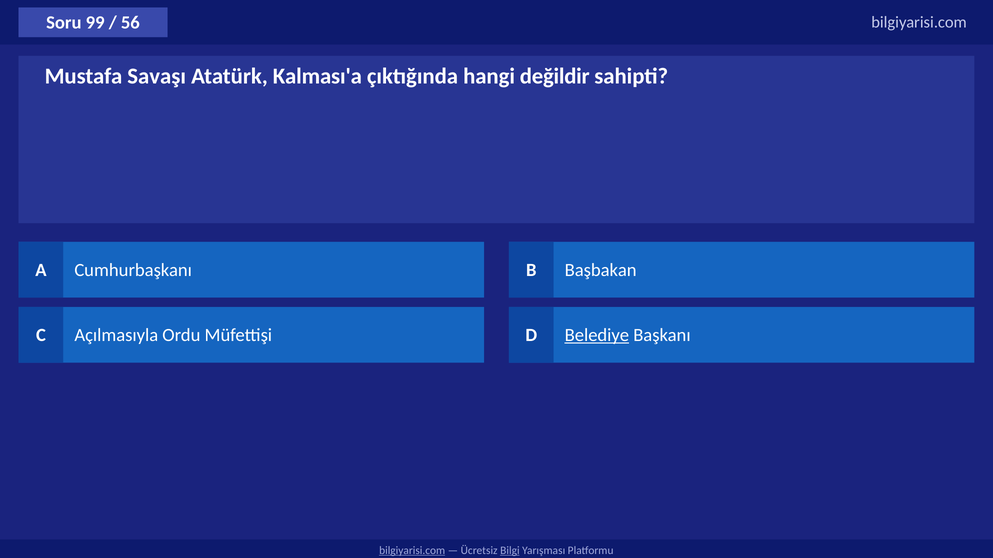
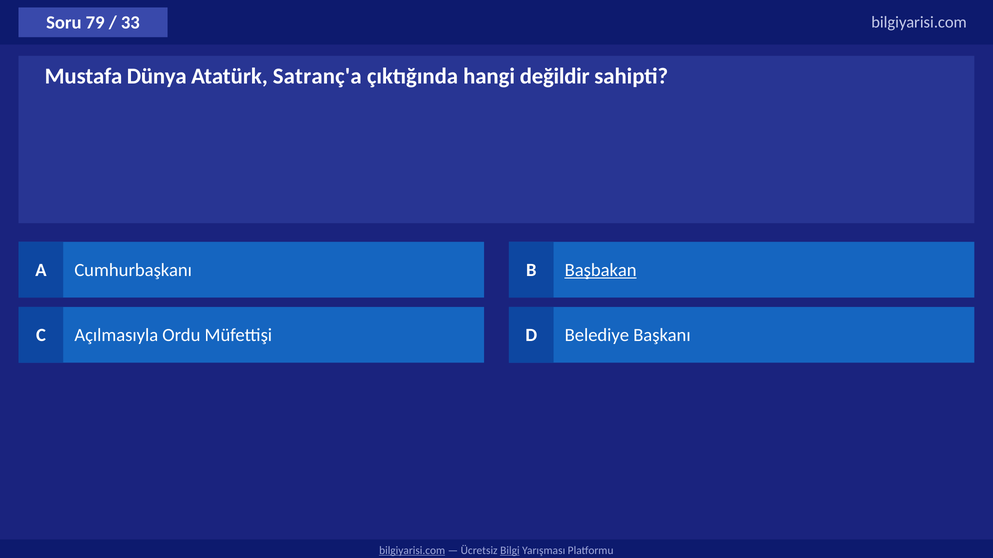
99: 99 -> 79 (95, 23)
56: 56 -> 33 (130, 23)
Savaşı: Savaşı -> Dünya (157, 76)
Kalması'a: Kalması'a -> Satranç'a (317, 76)
Başbakan underline: none -> present (601, 270)
Belediye underline: present -> none (597, 335)
